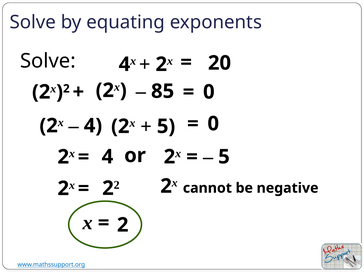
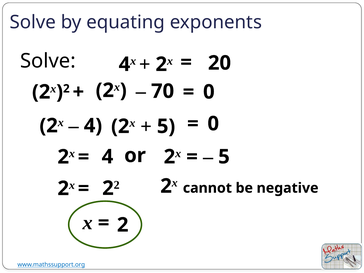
85: 85 -> 70 (163, 91)
